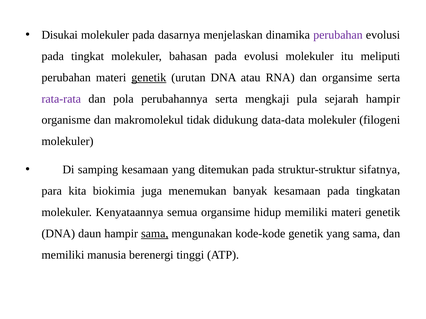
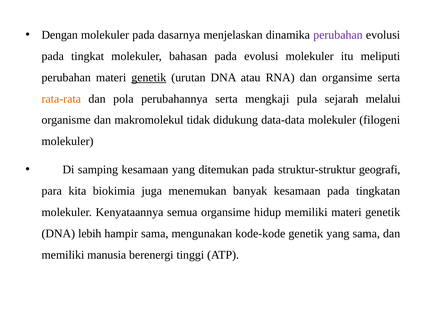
Disukai: Disukai -> Dengan (60, 35)
rata-rata colour: purple -> orange (61, 99)
sejarah hampir: hampir -> melalui (383, 99)
sifatnya: sifatnya -> geografi (380, 170)
daun: daun -> lebih (90, 234)
sama underline: present -> none (155, 234)
